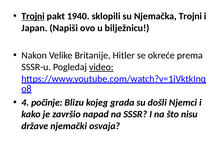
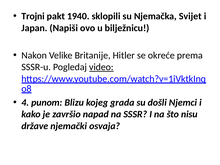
Trojni underline: present -> none (33, 16)
Njemačka Trojni: Trojni -> Svijet (190, 16)
počinje: počinje -> punom (47, 103)
